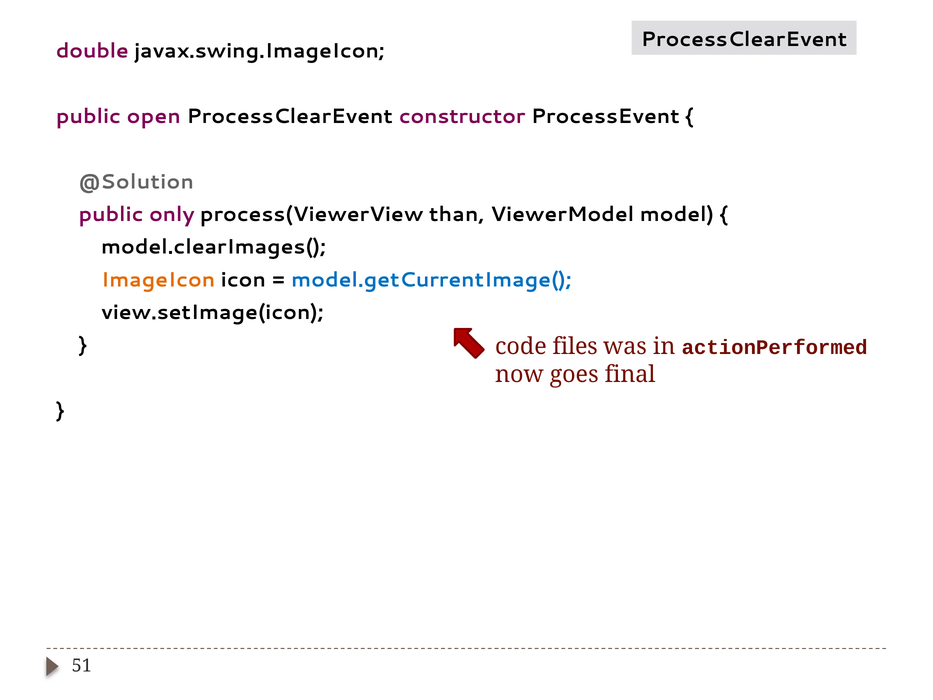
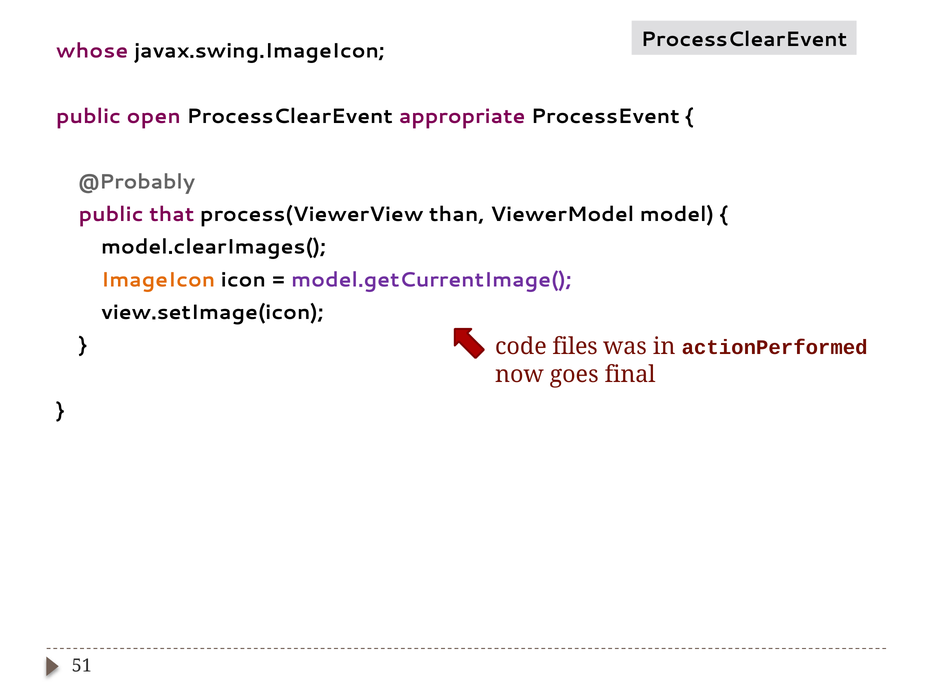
double: double -> whose (92, 51)
constructor: constructor -> appropriate (462, 116)
@Solution: @Solution -> @Probably (137, 182)
only: only -> that (172, 214)
model.getCurrentImage( colour: blue -> purple (431, 280)
